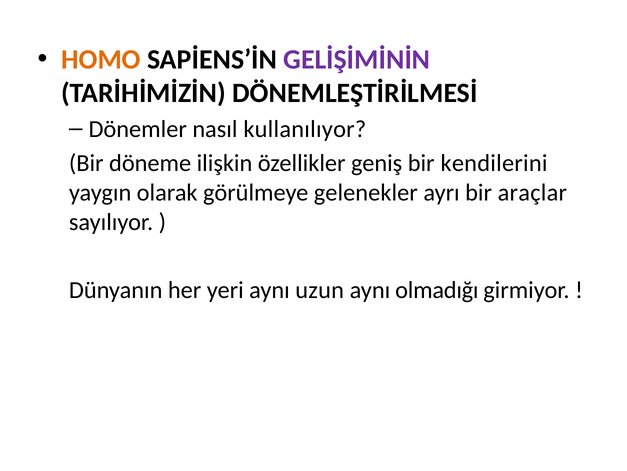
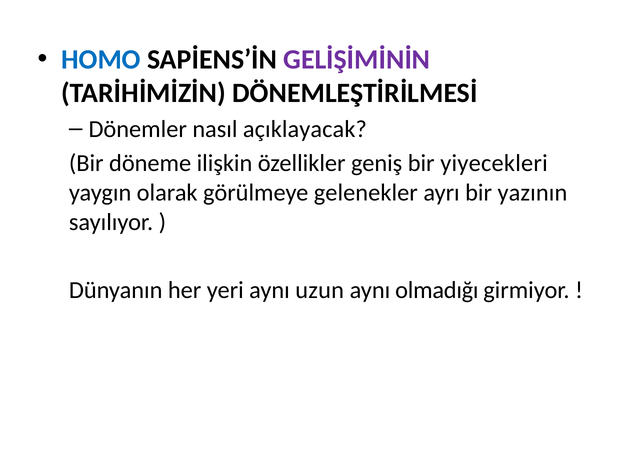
HOMO colour: orange -> blue (101, 59)
kullanılıyor: kullanılıyor -> açıklayacak (305, 129)
kendilerini: kendilerini -> yiyecekleri (494, 163)
araçlar: araçlar -> yazının (532, 192)
